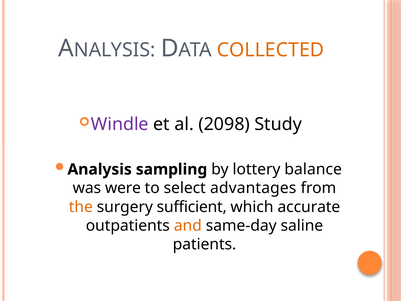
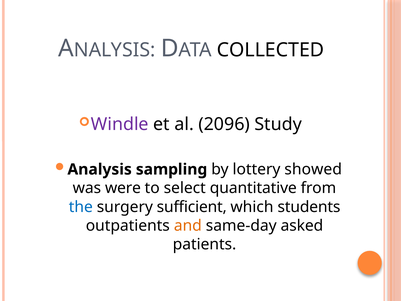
COLLECTED colour: orange -> black (271, 50)
2098: 2098 -> 2096 (224, 124)
balance: balance -> showed (313, 169)
advantages: advantages -> quantitative (253, 188)
the colour: orange -> blue (81, 207)
accurate: accurate -> students (309, 207)
saline: saline -> asked (302, 225)
